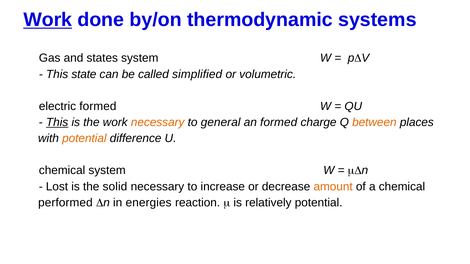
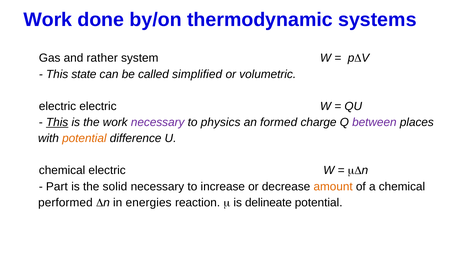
Work underline: present -> none (48, 20)
states: states -> rather (102, 58)
electric formed: formed -> electric (98, 106)
necessary colour: orange -> purple (158, 122)
general: general -> physics (221, 122)
between colour: orange -> purple (374, 122)
chemical system: system -> electric (107, 171)
Lost: Lost -> Part (57, 187)
relatively: relatively -> delineate (268, 203)
